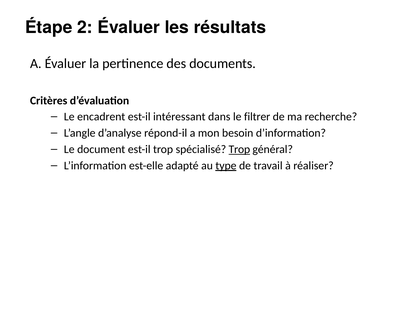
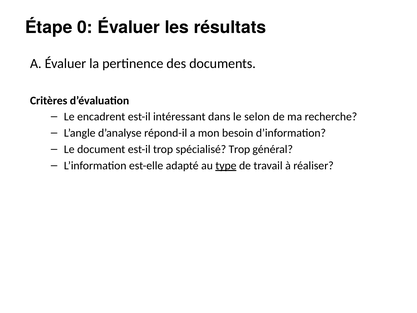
2: 2 -> 0 (85, 27)
filtrer: filtrer -> selon (257, 117)
Trop underline: present -> none (239, 149)
